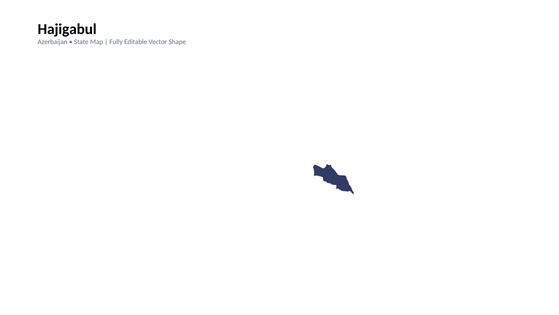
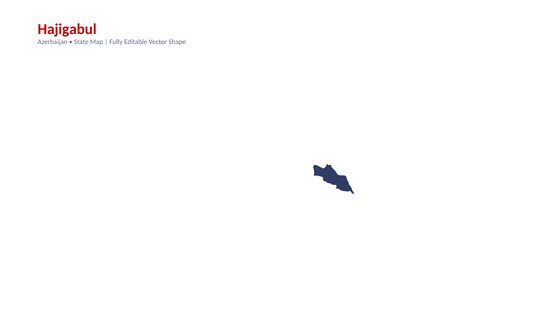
Hajigabul colour: black -> red (67, 29)
